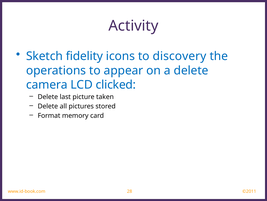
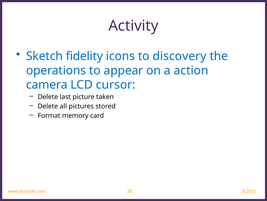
a delete: delete -> action (191, 70)
clicked: clicked -> cursor (116, 84)
